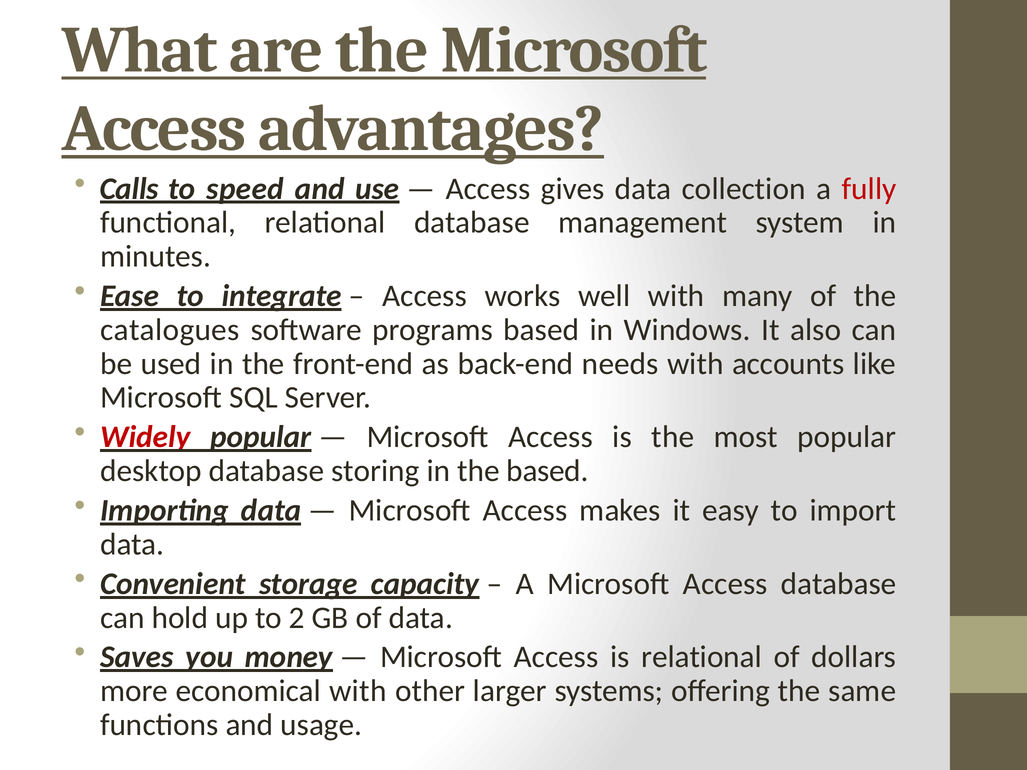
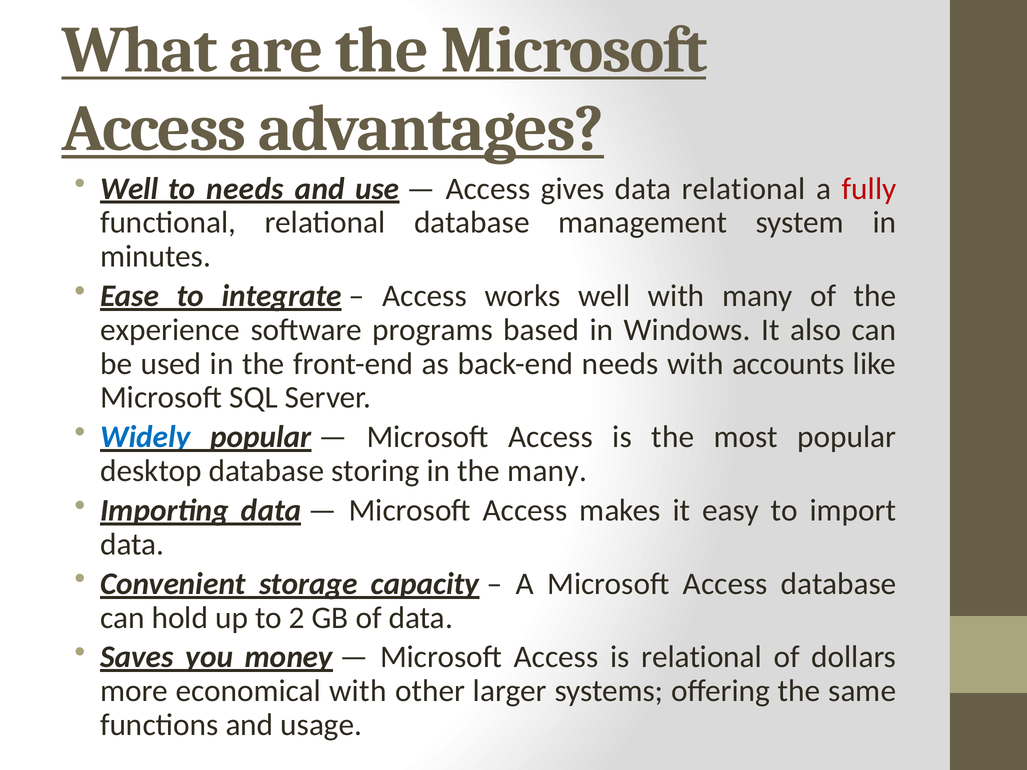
Calls: Calls -> Well (129, 189)
to speed: speed -> needs (245, 189)
data collection: collection -> relational (744, 189)
catalogues: catalogues -> experience (170, 330)
Widely colour: red -> blue (145, 437)
the based: based -> many (547, 471)
